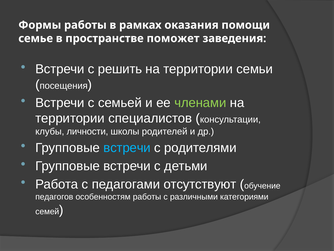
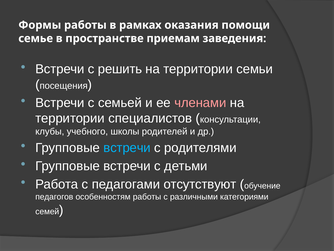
поможет: поможет -> приемам (173, 38)
членами colour: light green -> pink (200, 103)
личности: личности -> учебного (87, 131)
